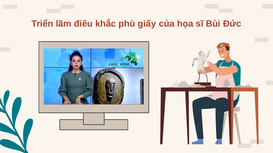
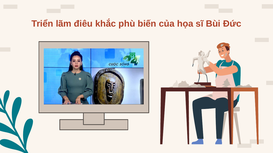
giấy: giấy -> biến (147, 24)
